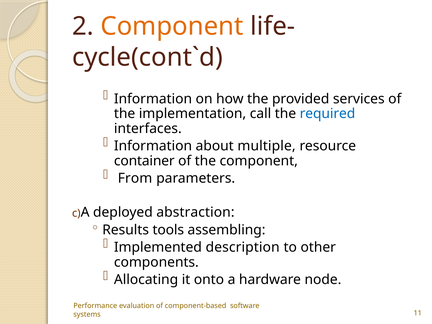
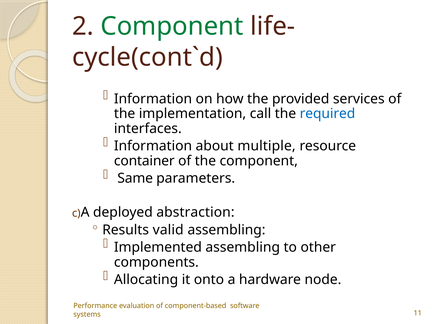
Component colour: orange -> green (172, 26)
From: From -> Same (135, 178)
tools: tools -> valid (168, 230)
Implemented description: description -> assembling (243, 247)
